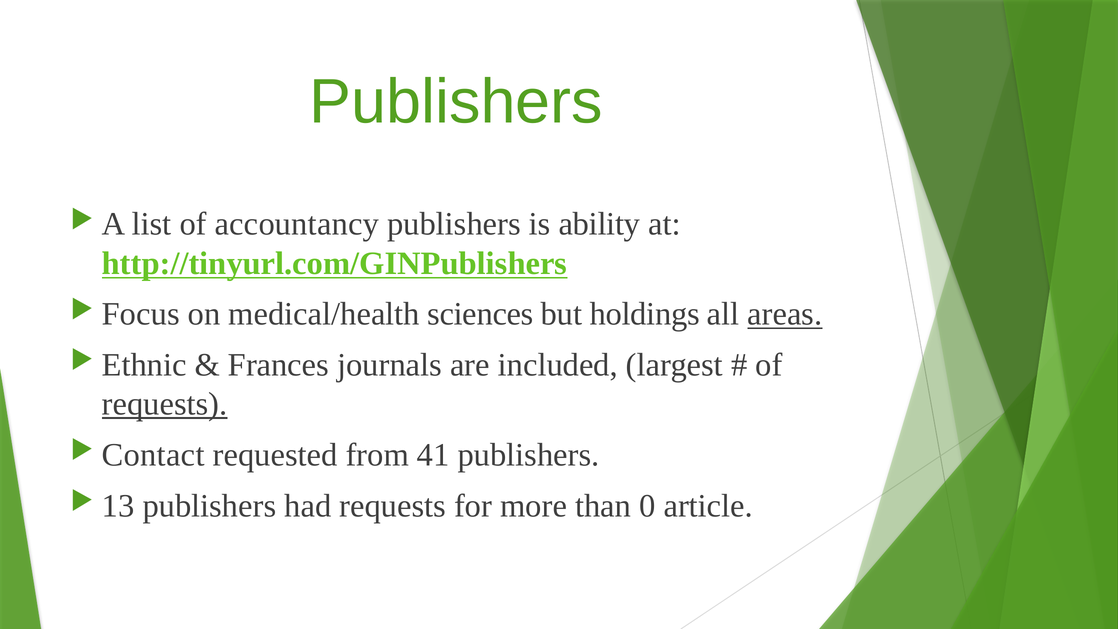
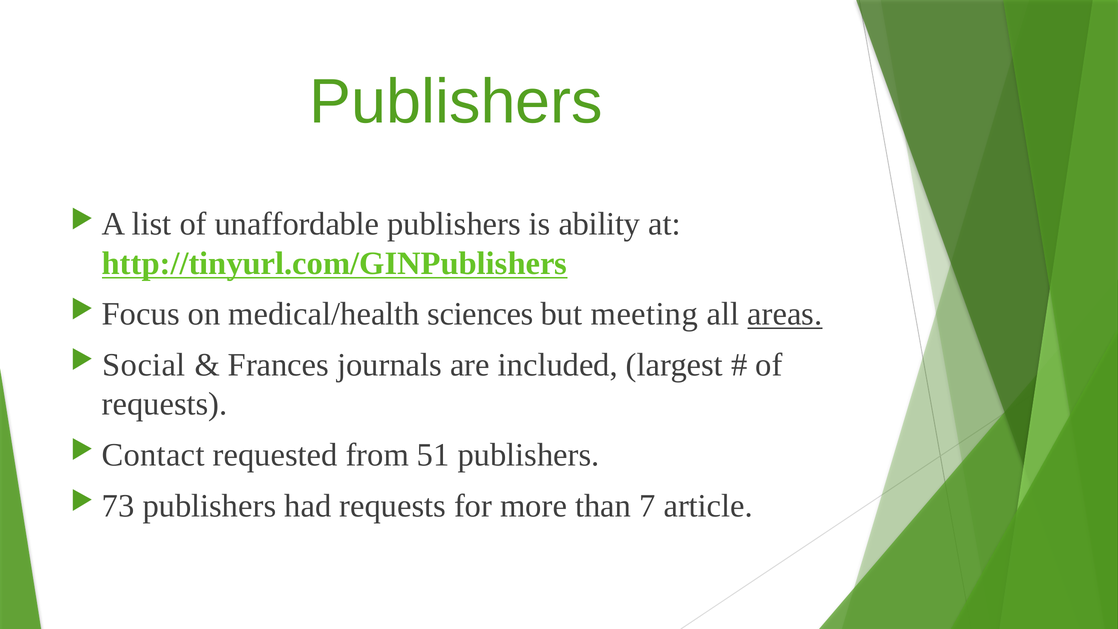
accountancy: accountancy -> unaffordable (297, 224)
holdings: holdings -> meeting (644, 314)
Ethnic: Ethnic -> Social (144, 365)
requests underline: present -> none (165, 404)
41: 41 -> 51 (433, 455)
13: 13 -> 73 (118, 506)
0: 0 -> 7 (647, 506)
